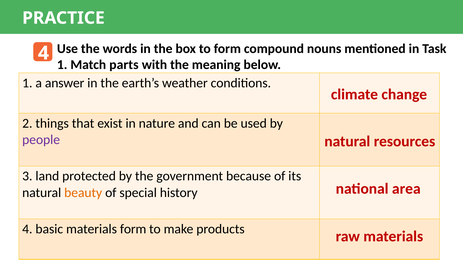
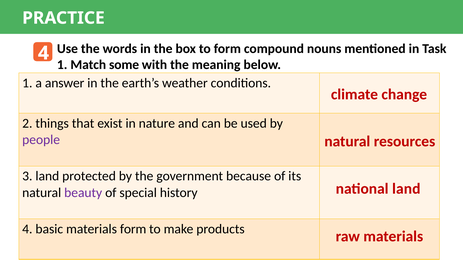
parts: parts -> some (124, 65)
national area: area -> land (406, 189)
beauty colour: orange -> purple (83, 193)
